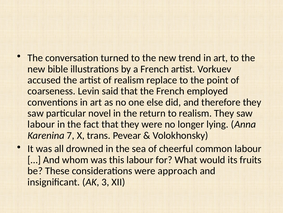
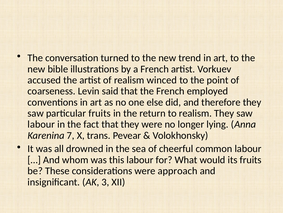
replace: replace -> winced (162, 80)
particular novel: novel -> fruits (100, 113)
